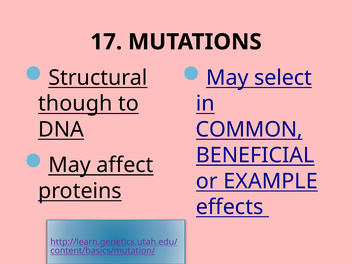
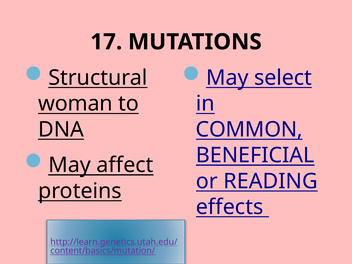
though: though -> woman (75, 104)
EXAMPLE: EXAMPLE -> READING (271, 181)
